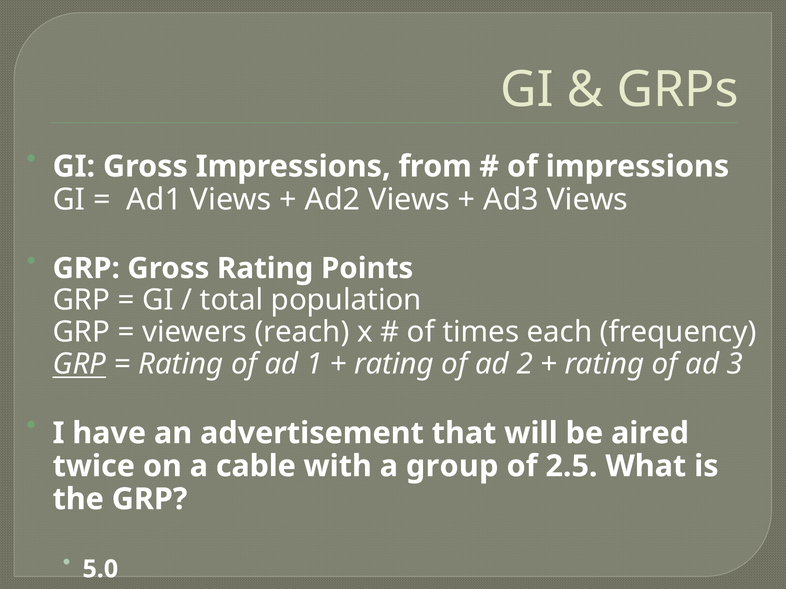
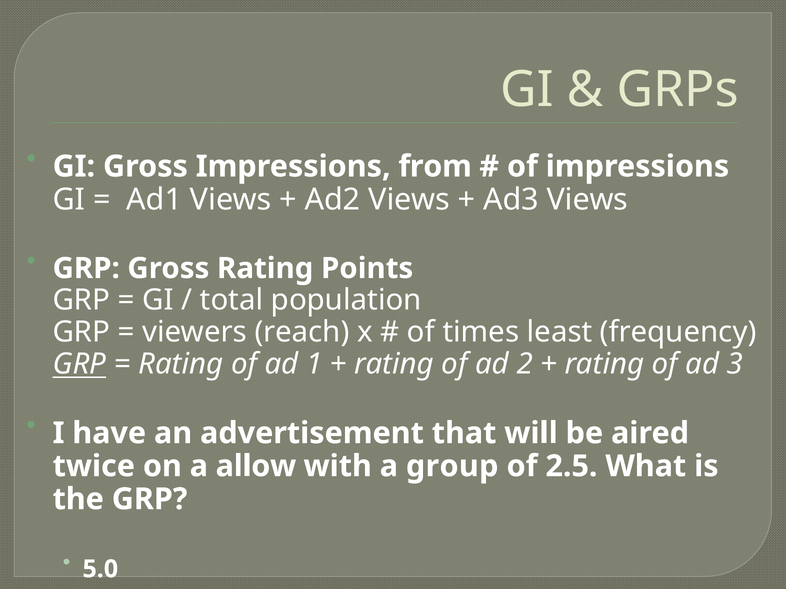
each: each -> least (560, 332)
cable: cable -> allow (256, 467)
